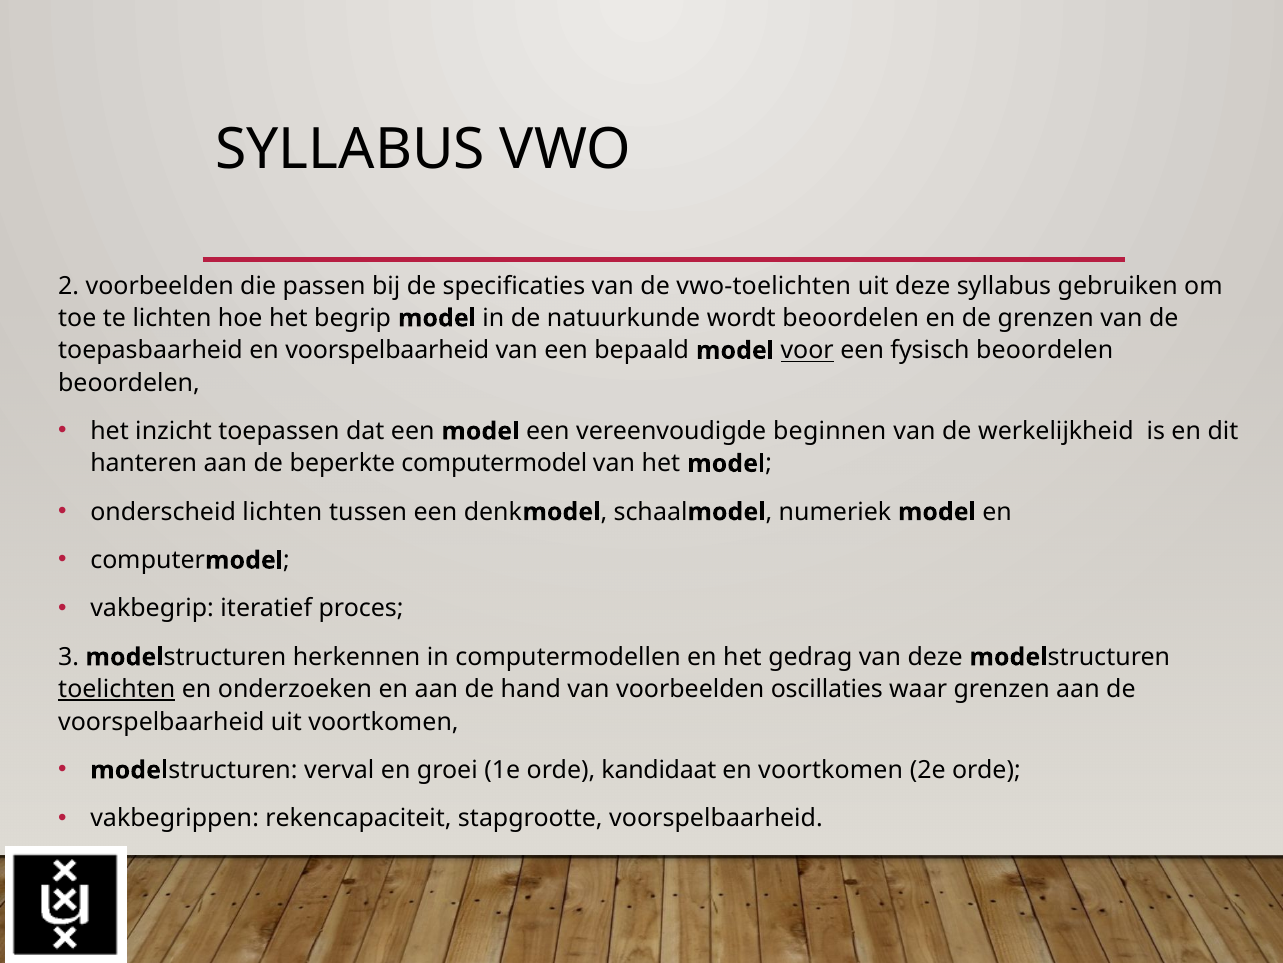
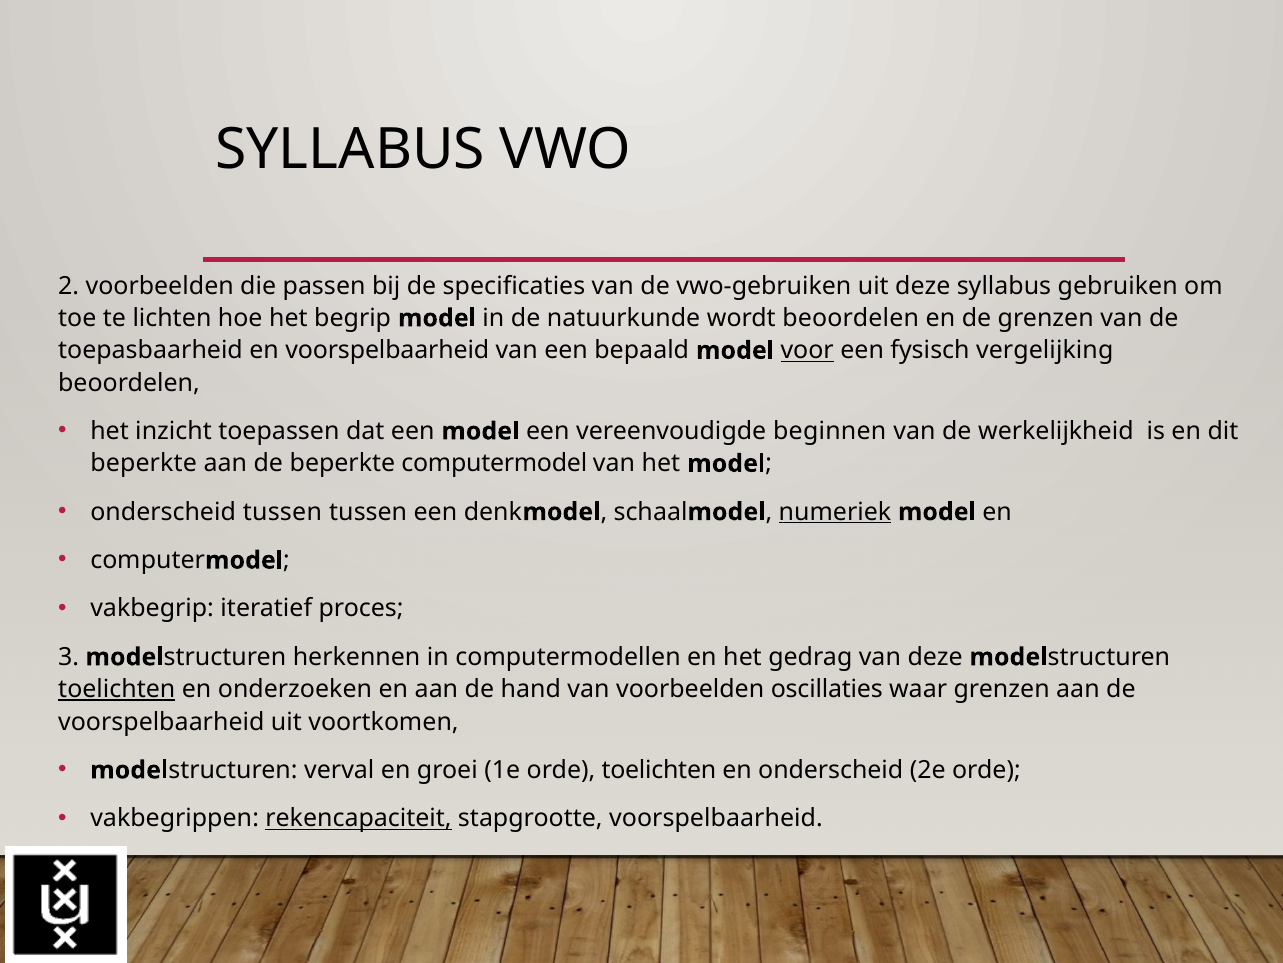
vwo-toelichten: vwo-toelichten -> vwo-gebruiken (764, 286)
fysisch beoordelen: beoordelen -> vergelijking (1045, 350)
hanteren: hanteren -> beperkte (144, 463)
onderscheid lichten: lichten -> tussen (282, 512)
numeriek underline: none -> present (835, 512)
orde kandidaat: kandidaat -> toelichten (659, 770)
en voortkomen: voortkomen -> onderscheid (831, 770)
rekencapaciteit underline: none -> present (358, 818)
